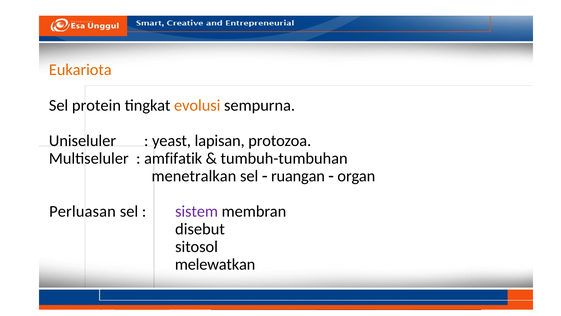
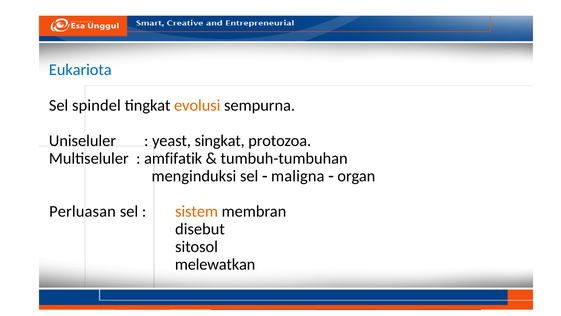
Eukariota colour: orange -> blue (80, 70)
protein: protein -> spindel (96, 105)
lapisan: lapisan -> singkat (220, 140)
menetralkan: menetralkan -> menginduksi (194, 176)
ruangan: ruangan -> maligna (298, 176)
sistem colour: purple -> orange (197, 211)
